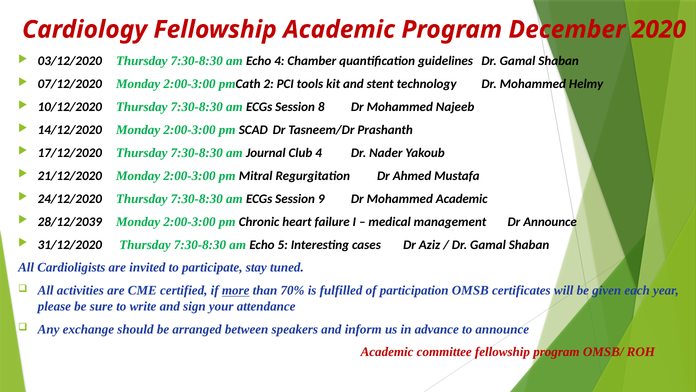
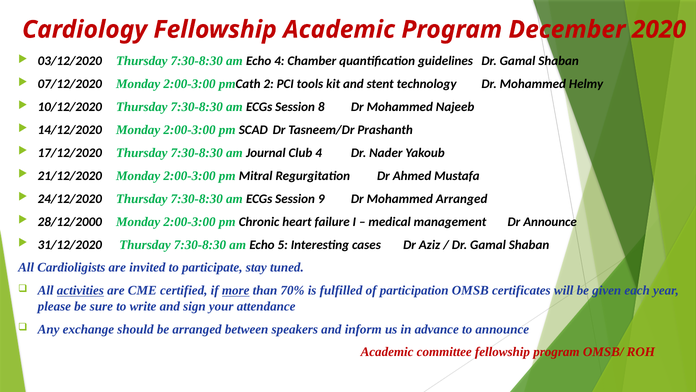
Mohammed Academic: Academic -> Arranged (462, 199)
28/12/2039: 28/12/2039 -> 28/12/2000 (70, 221)
activities underline: none -> present (80, 290)
